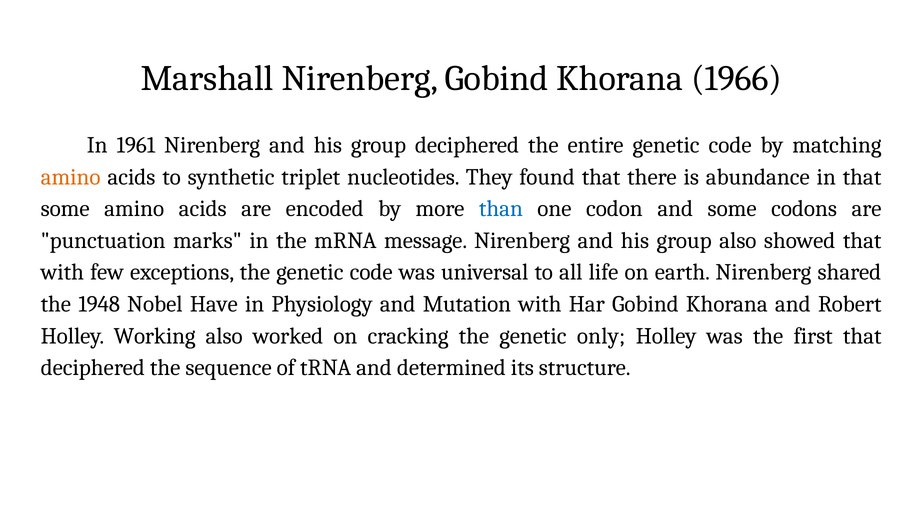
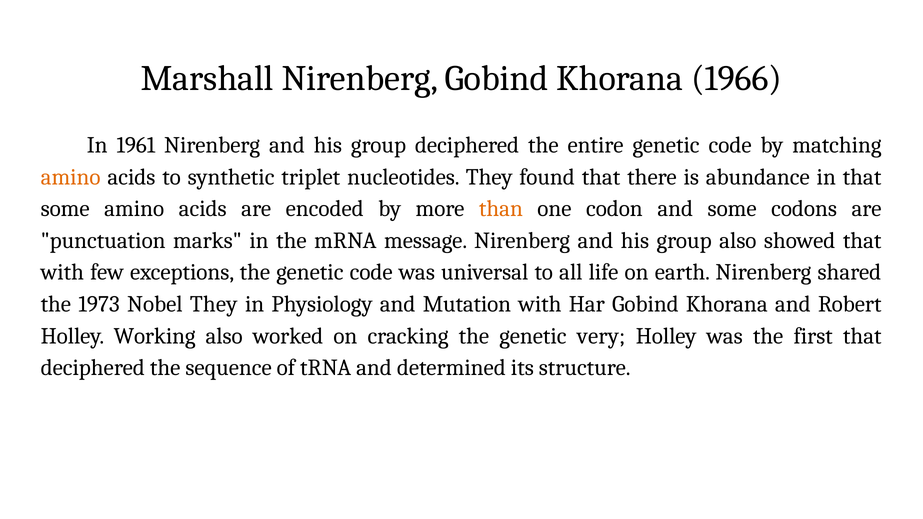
than colour: blue -> orange (501, 209)
1948: 1948 -> 1973 (99, 304)
Nobel Have: Have -> They (214, 304)
only: only -> very (601, 336)
